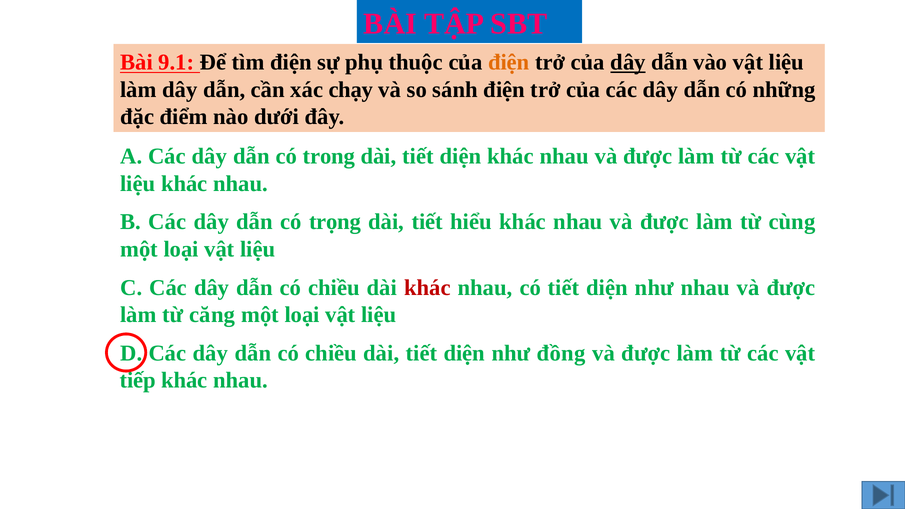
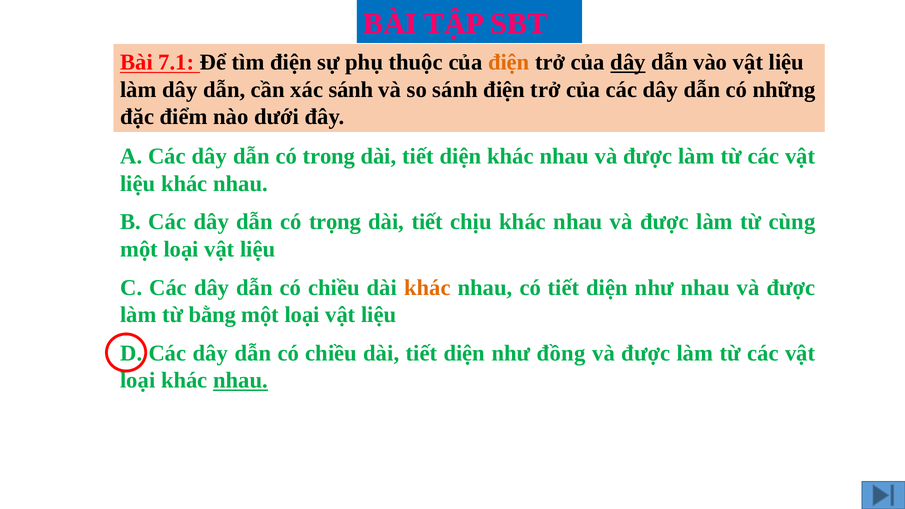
9.1: 9.1 -> 7.1 (176, 62)
xác chạy: chạy -> sánh (351, 90)
hiểu: hiểu -> chịu (471, 222)
khác colour: red -> orange (427, 288)
căng: căng -> bằng (212, 315)
tiếp: tiếp -> loại (138, 380)
nhau underline: none -> present (241, 380)
